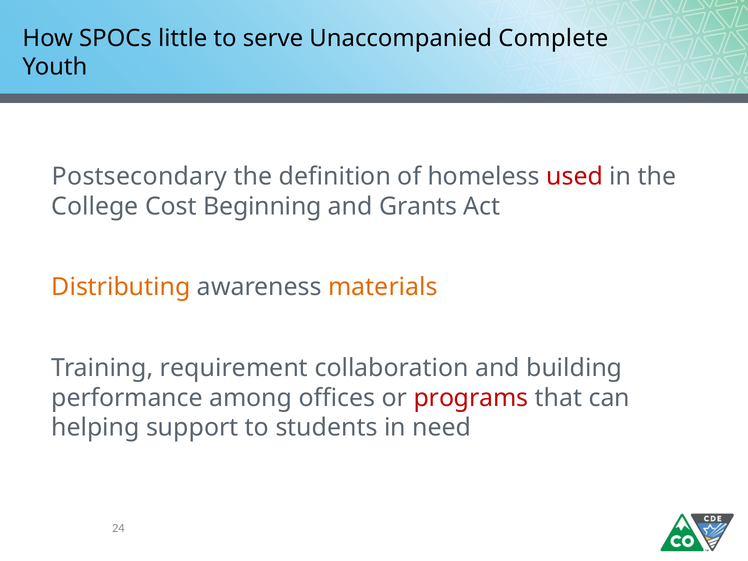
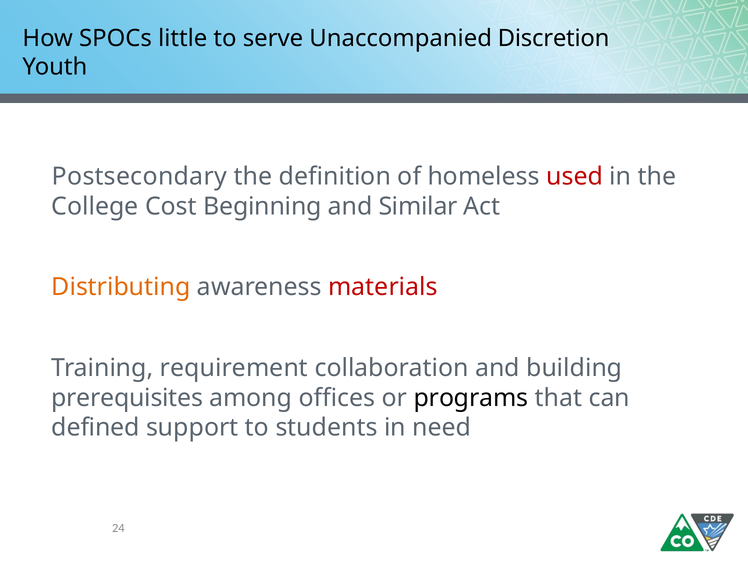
Complete: Complete -> Discretion (554, 38)
Grants: Grants -> Similar (418, 207)
materials colour: orange -> red (383, 287)
performance: performance -> prerequisites (127, 398)
programs colour: red -> black (471, 398)
helping: helping -> defined (96, 428)
